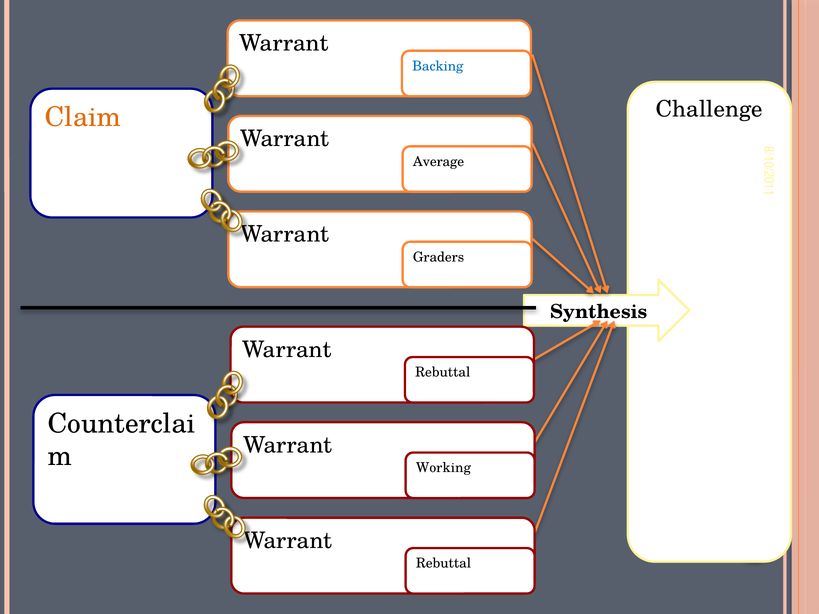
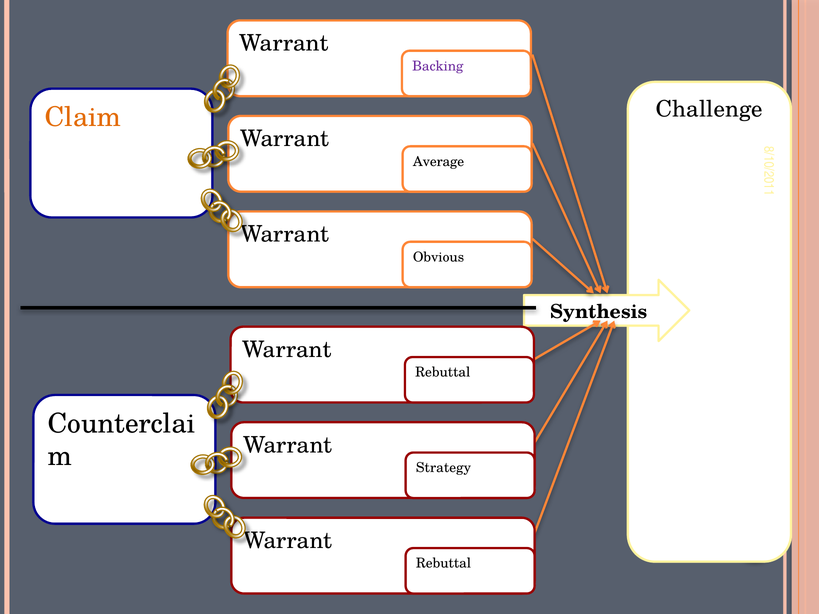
Backing colour: blue -> purple (438, 66)
Graders: Graders -> Obvious (438, 257)
Working: Working -> Strategy (443, 468)
